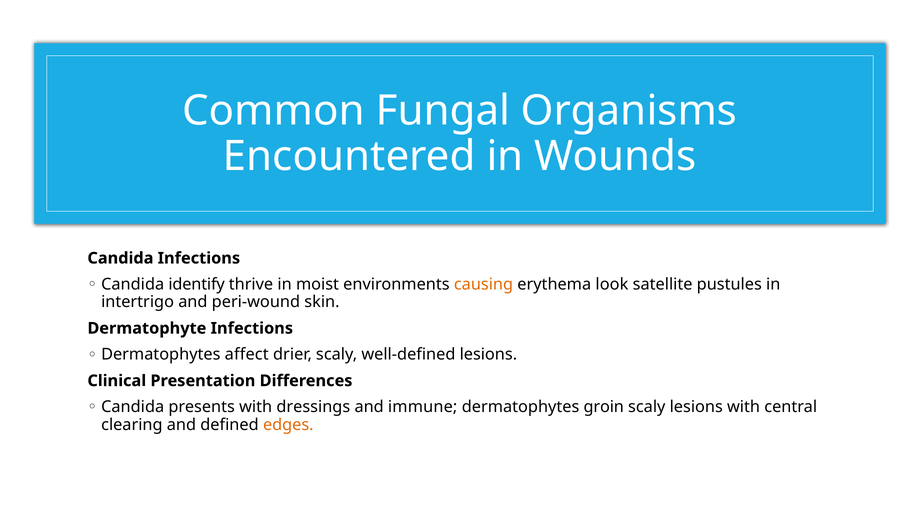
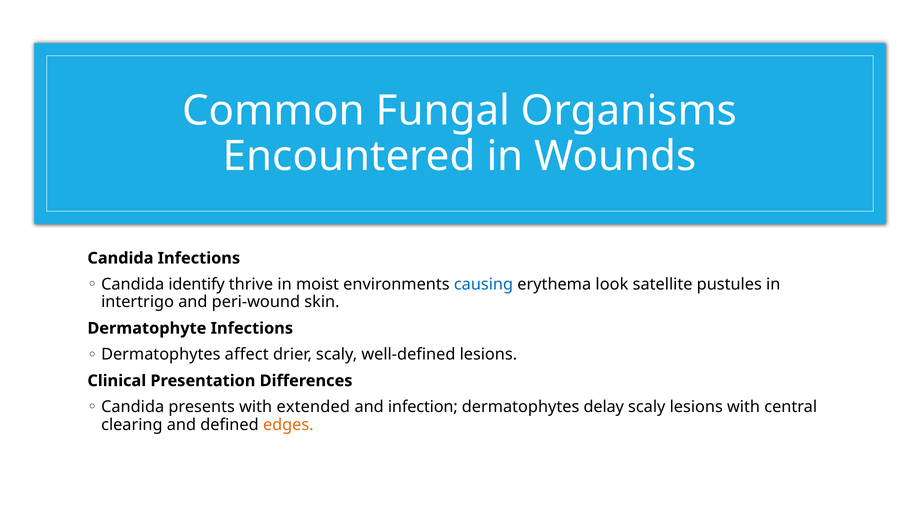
causing colour: orange -> blue (483, 285)
dressings: dressings -> extended (313, 407)
immune: immune -> infection (423, 407)
groin: groin -> delay (604, 407)
